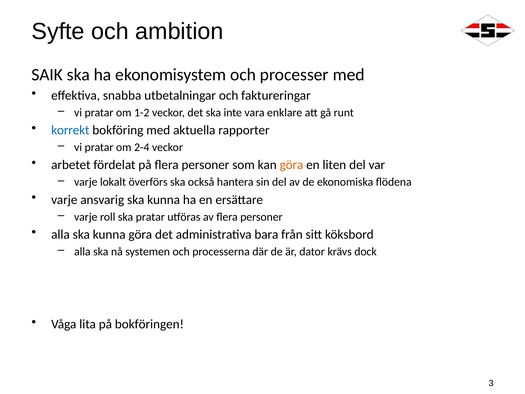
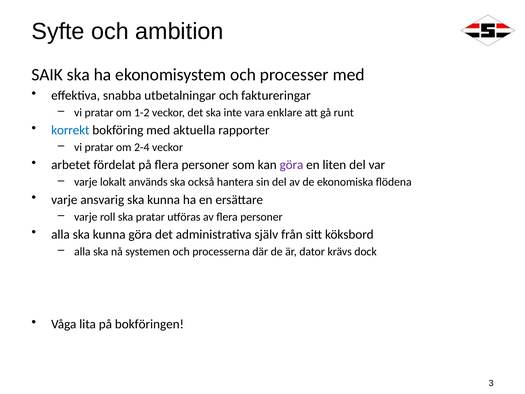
göra colour: orange -> purple (291, 165)
överförs: överförs -> används (148, 182)
bara: bara -> själv (266, 234)
